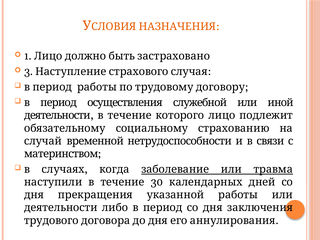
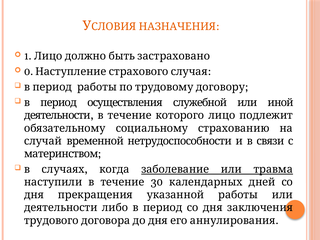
3: 3 -> 0 (29, 72)
